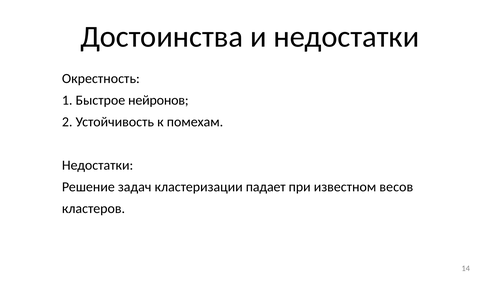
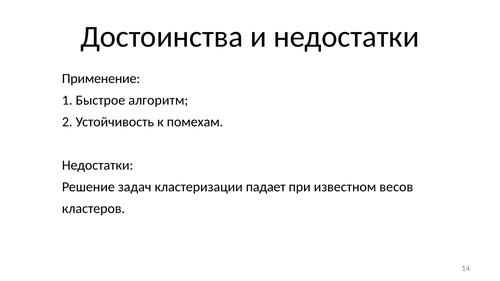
Окрестность: Окрестность -> Применение (101, 79)
нейронов: нейронов -> алгоритм (158, 100)
